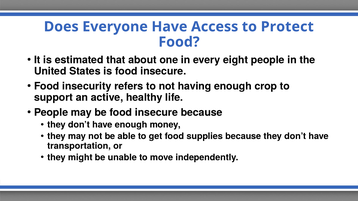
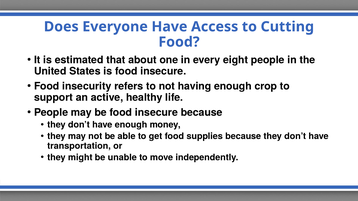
Protect: Protect -> Cutting (287, 27)
